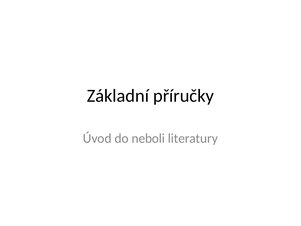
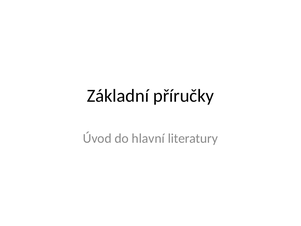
neboli: neboli -> hlavní (148, 138)
